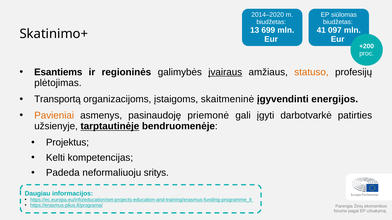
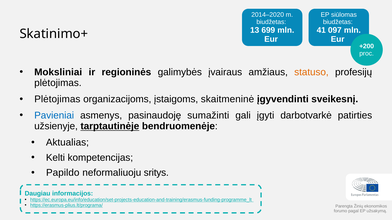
Esantiems: Esantiems -> Moksliniai (58, 72)
įvairaus underline: present -> none (225, 72)
Transportą: Transportą -> Plėtojimas (57, 99)
energijos: energijos -> sveikesnį (335, 99)
Pavieniai colour: orange -> blue (54, 116)
priemonė: priemonė -> sumažinti (208, 116)
Projektus: Projektus -> Aktualias (67, 143)
Padeda: Padeda -> Papildo (63, 173)
